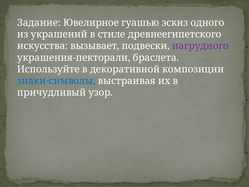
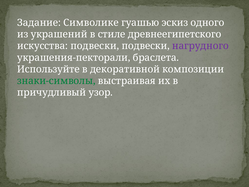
Ювелирное: Ювелирное -> Символике (91, 23)
искусства вызывает: вызывает -> подвески (95, 46)
знаки-символы colour: blue -> green (56, 81)
